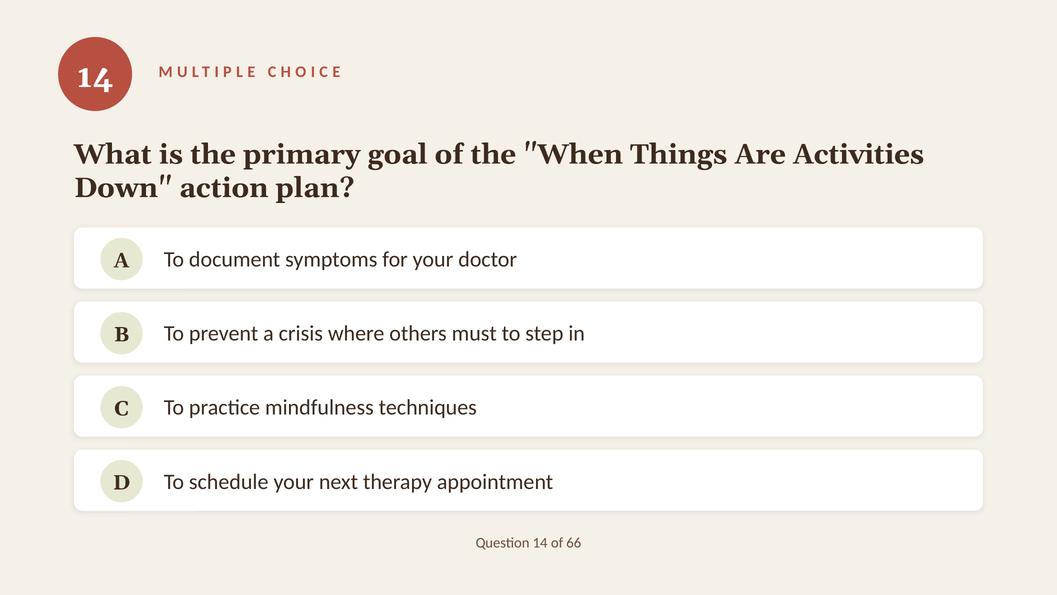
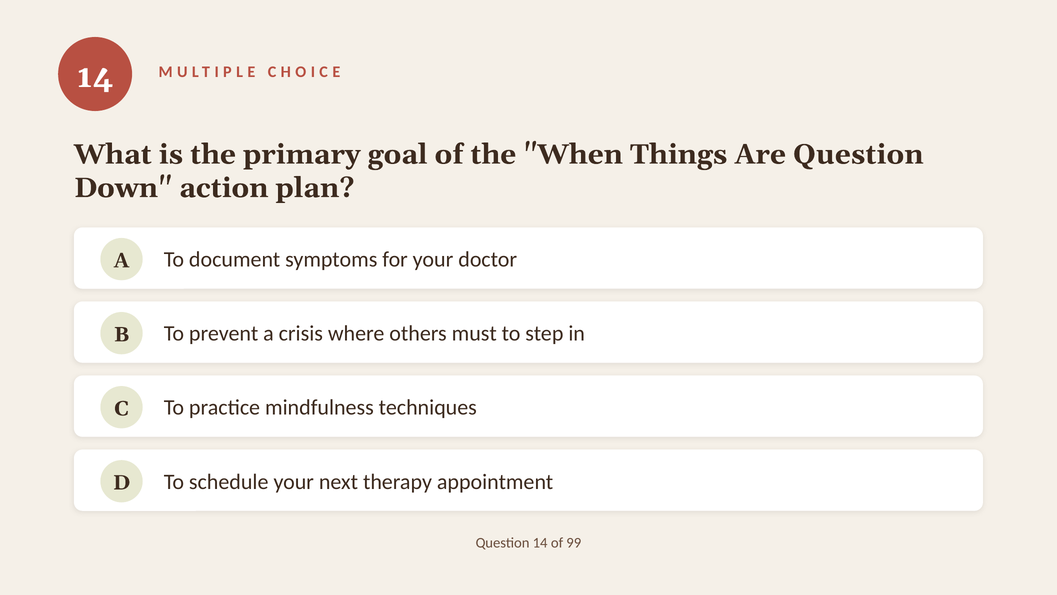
Are Activities: Activities -> Question (858, 154)
66: 66 -> 99 (574, 543)
